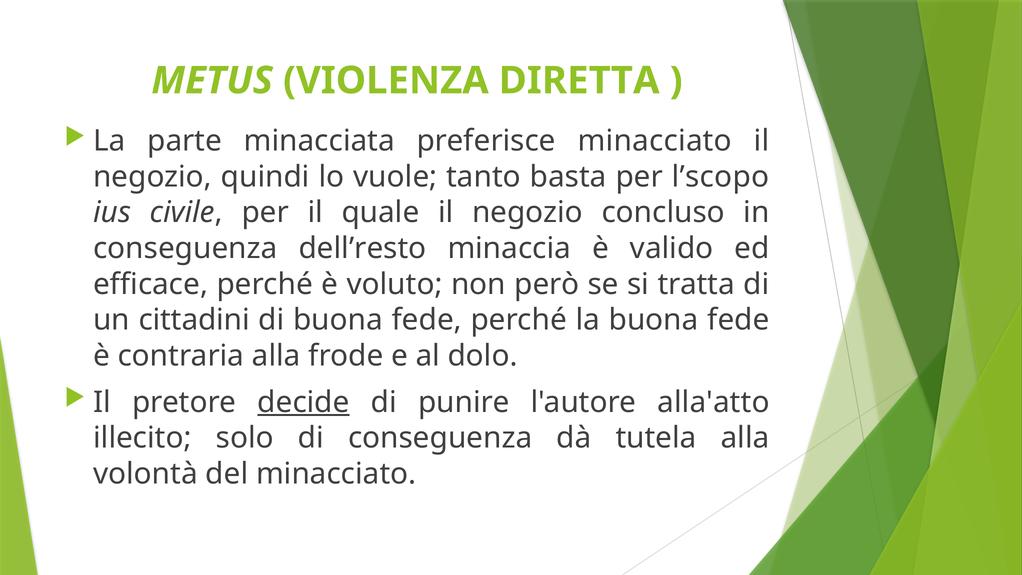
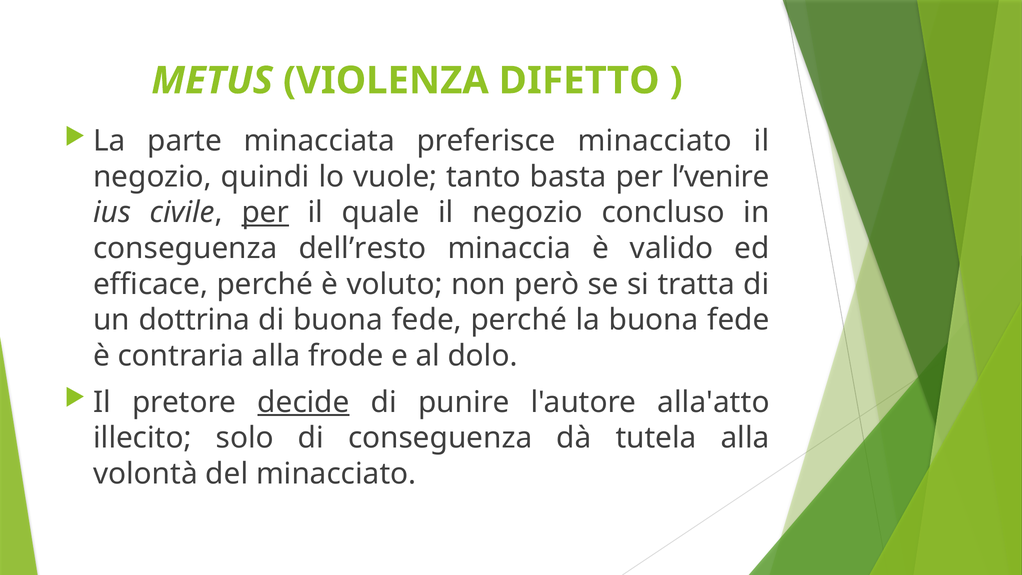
DIRETTA: DIRETTA -> DIFETTO (579, 81)
l’scopo: l’scopo -> l’venire (721, 177)
per underline: none -> present (265, 213)
cittadini: cittadini -> dottrina (194, 320)
